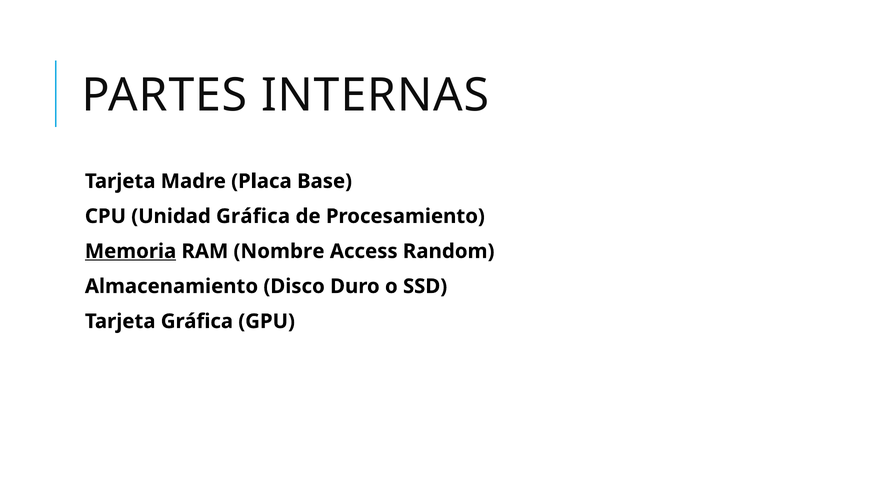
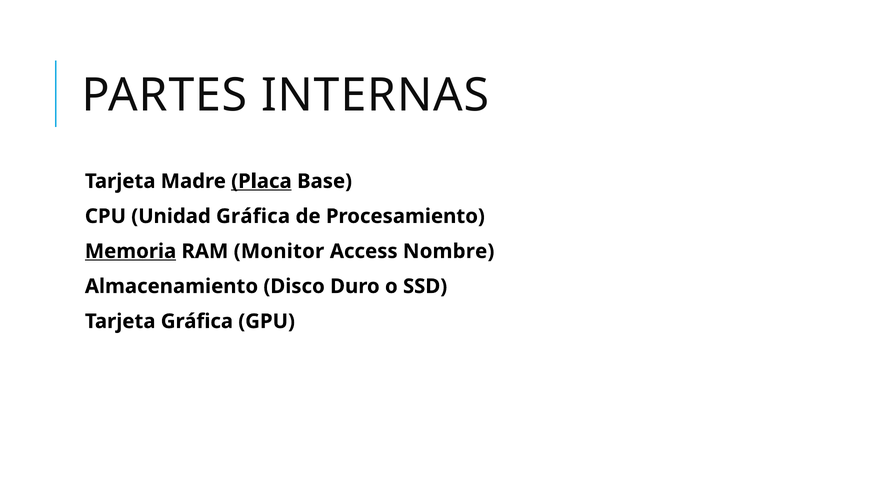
Placa underline: none -> present (261, 181)
Nombre: Nombre -> Monitor (279, 251)
Random: Random -> Nombre (449, 251)
